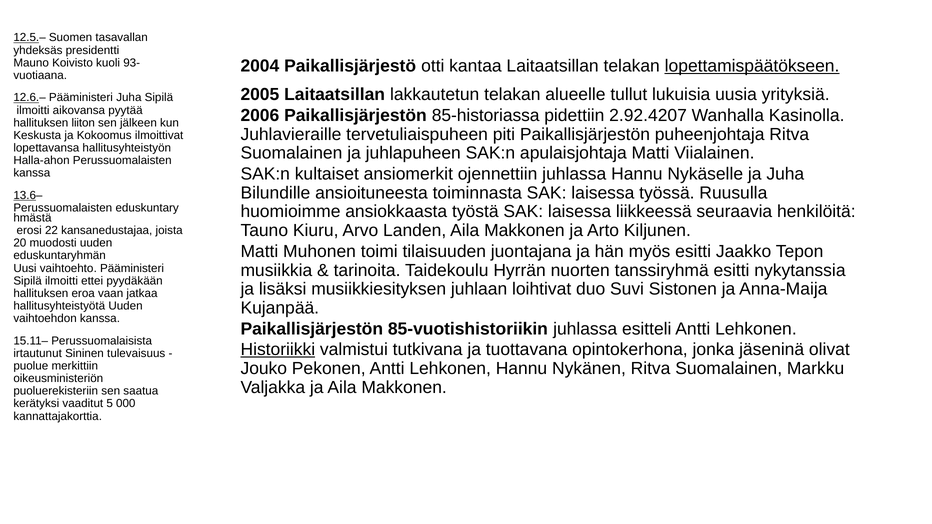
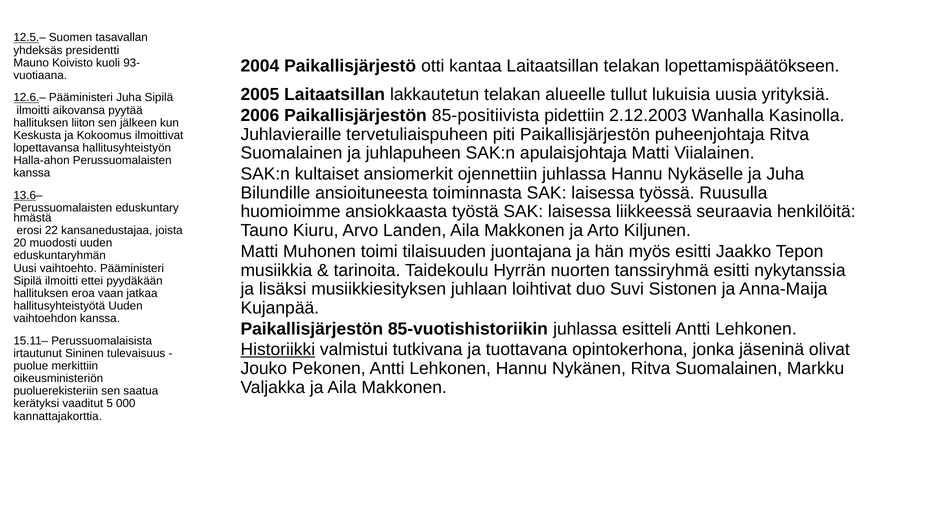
lopettamispäätökseen underline: present -> none (752, 66)
85-historiassa: 85-historiassa -> 85-positiivista (486, 115)
2.92.4207: 2.92.4207 -> 2.12.2003 (648, 115)
